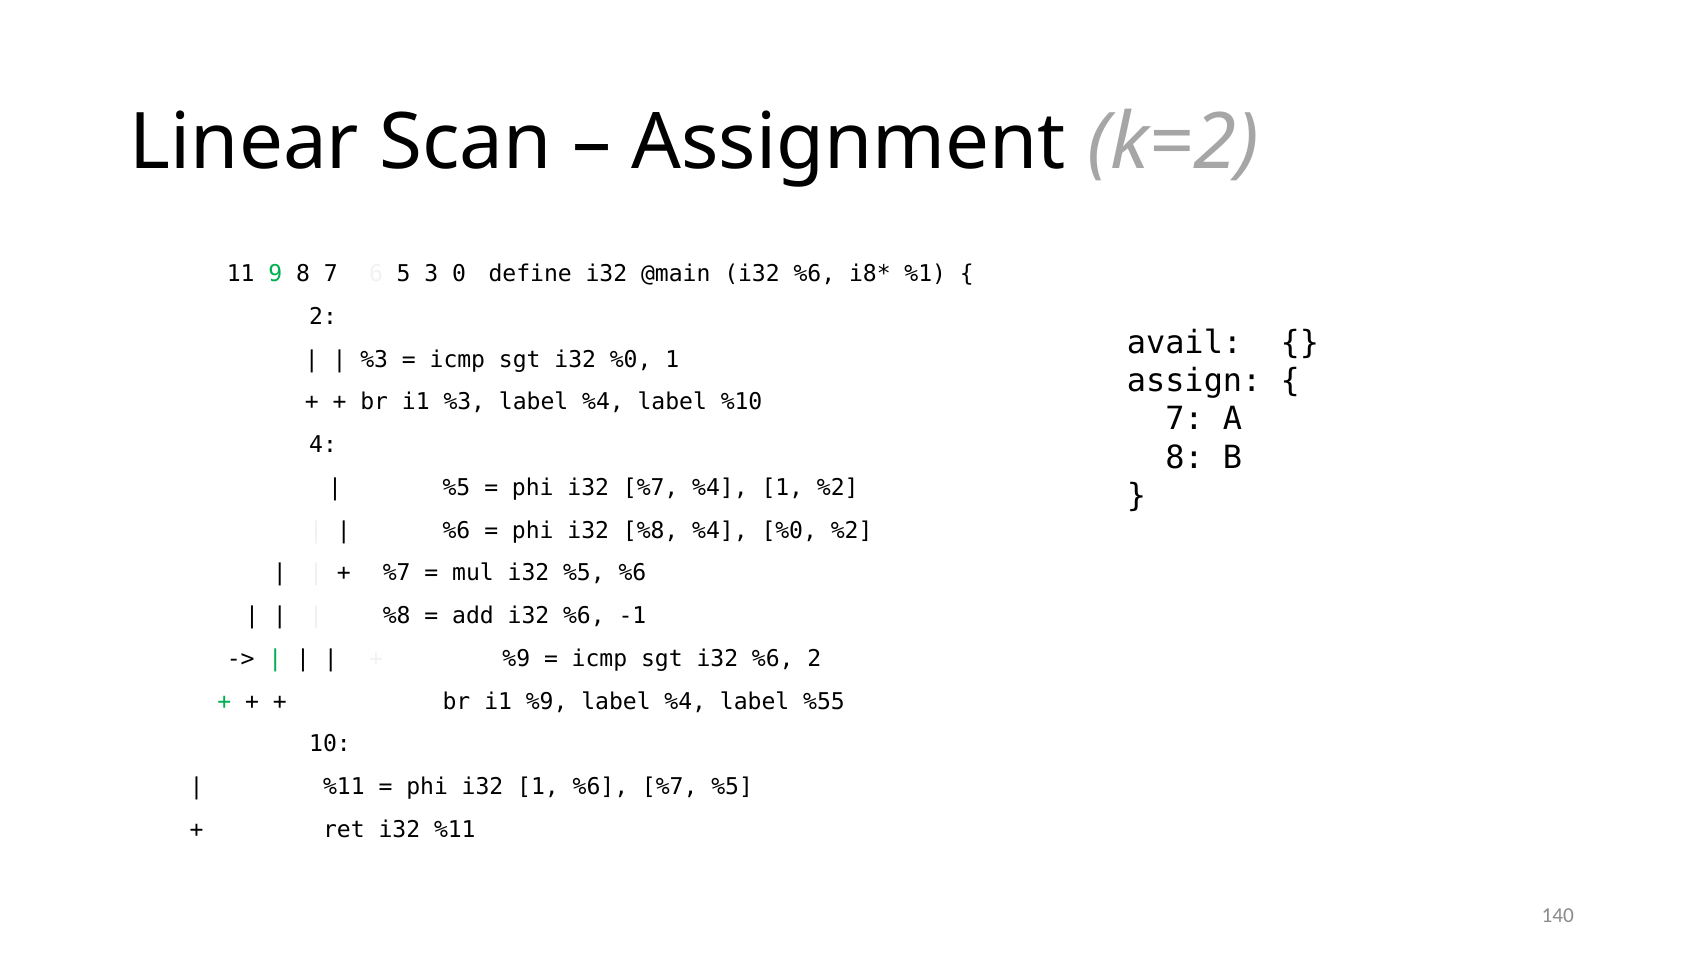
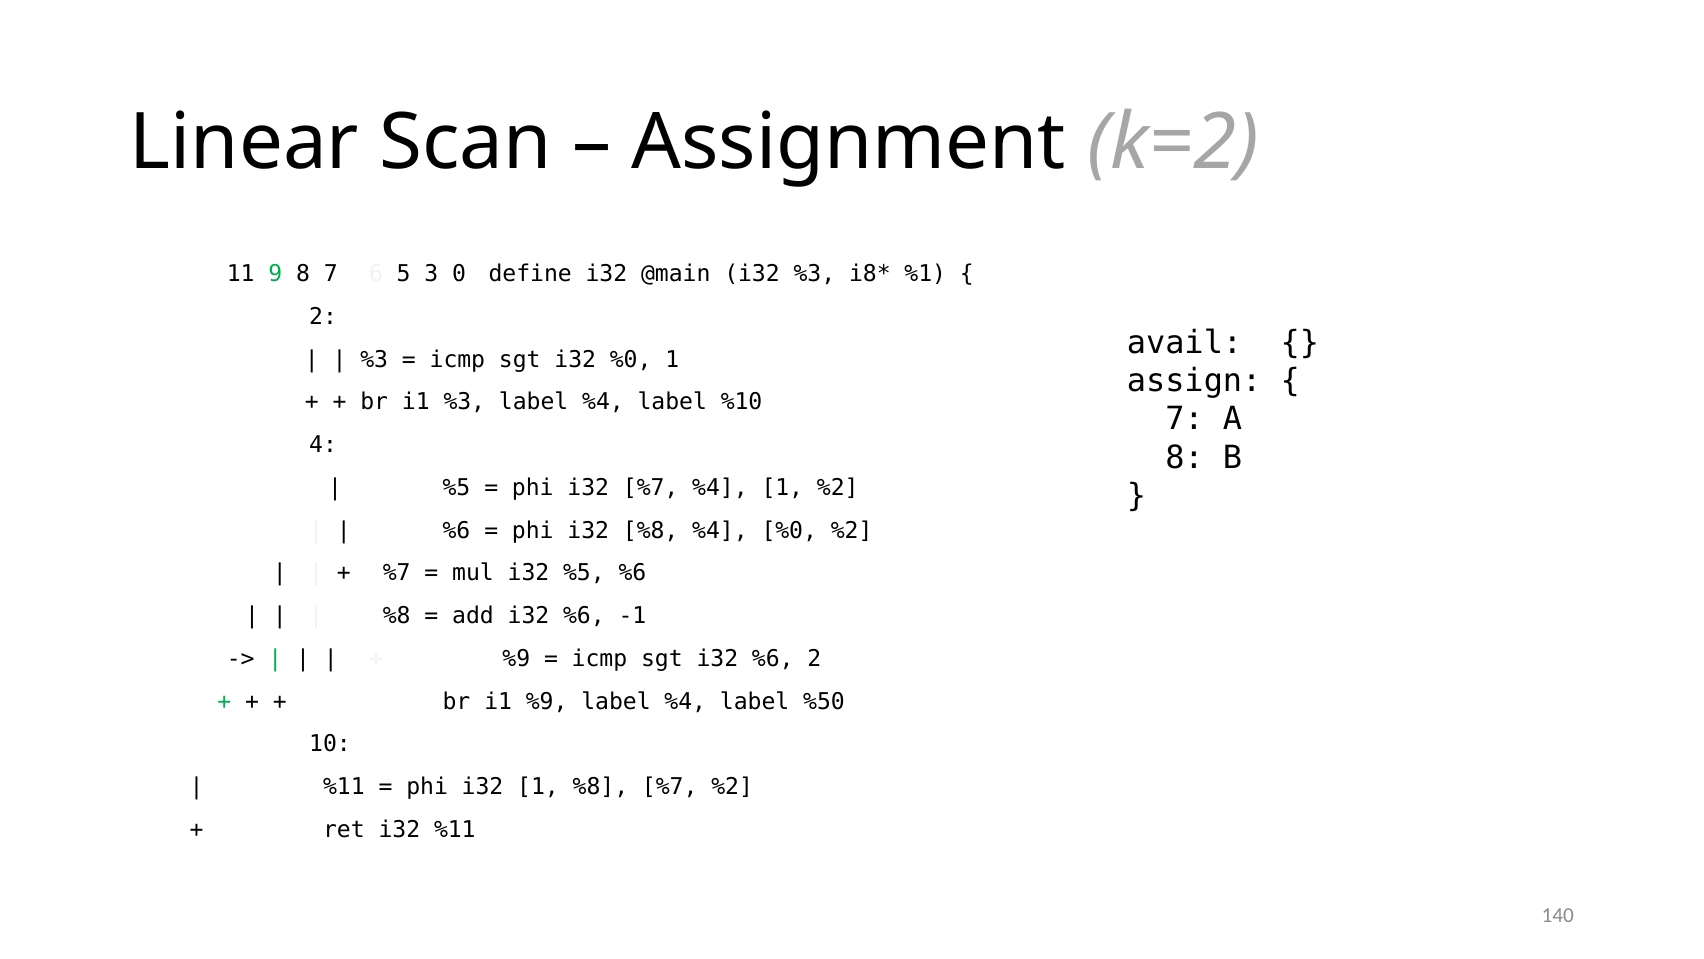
@main i32 %6: %6 -> %3 (814, 274)
%55: %55 -> %50 (824, 701)
1 %6: %6 -> %8 (600, 786)
%7 %5: %5 -> %2 (732, 786)
